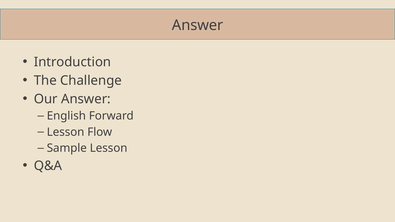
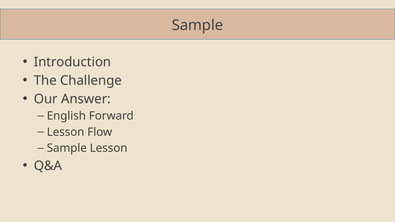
Answer: Answer -> Sample (198, 25)
